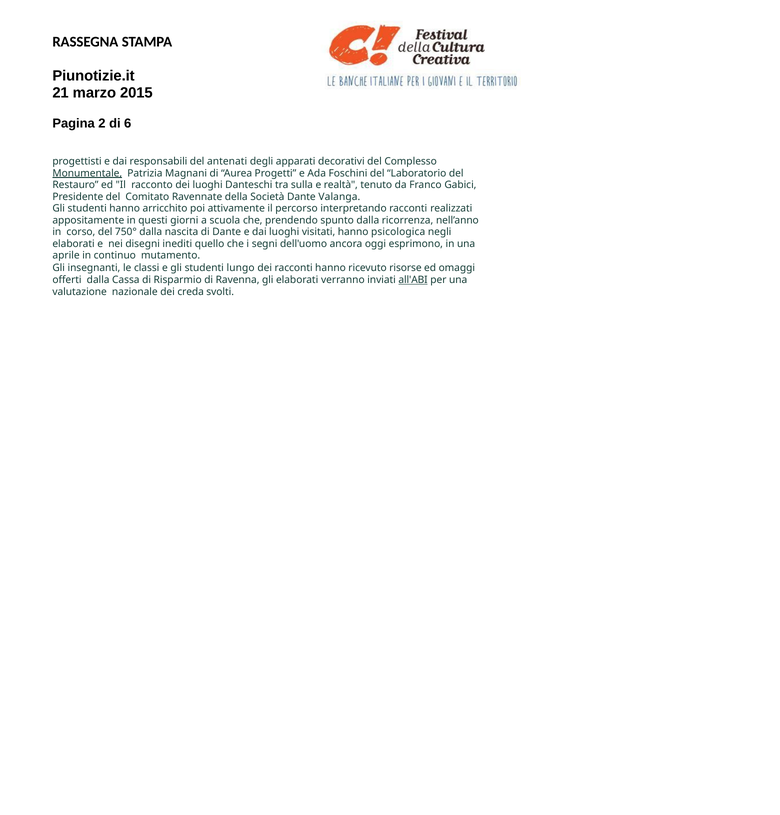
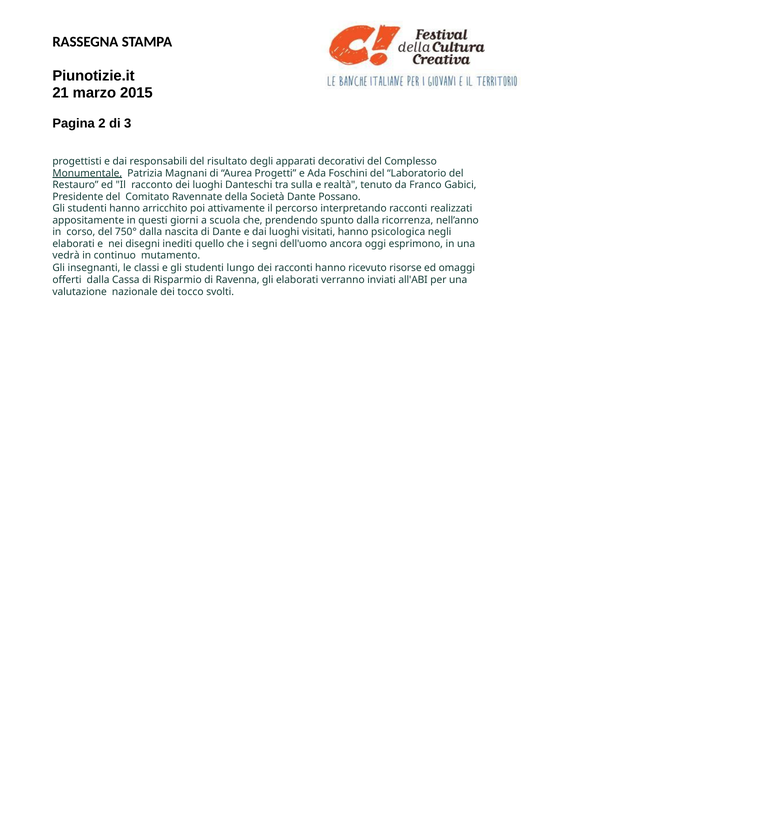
6: 6 -> 3 (128, 123)
antenati: antenati -> risultato (227, 161)
Valanga: Valanga -> Possano (340, 196)
aprile: aprile -> vedrà (66, 255)
all'ABI underline: present -> none (413, 280)
creda: creda -> tocco (191, 291)
